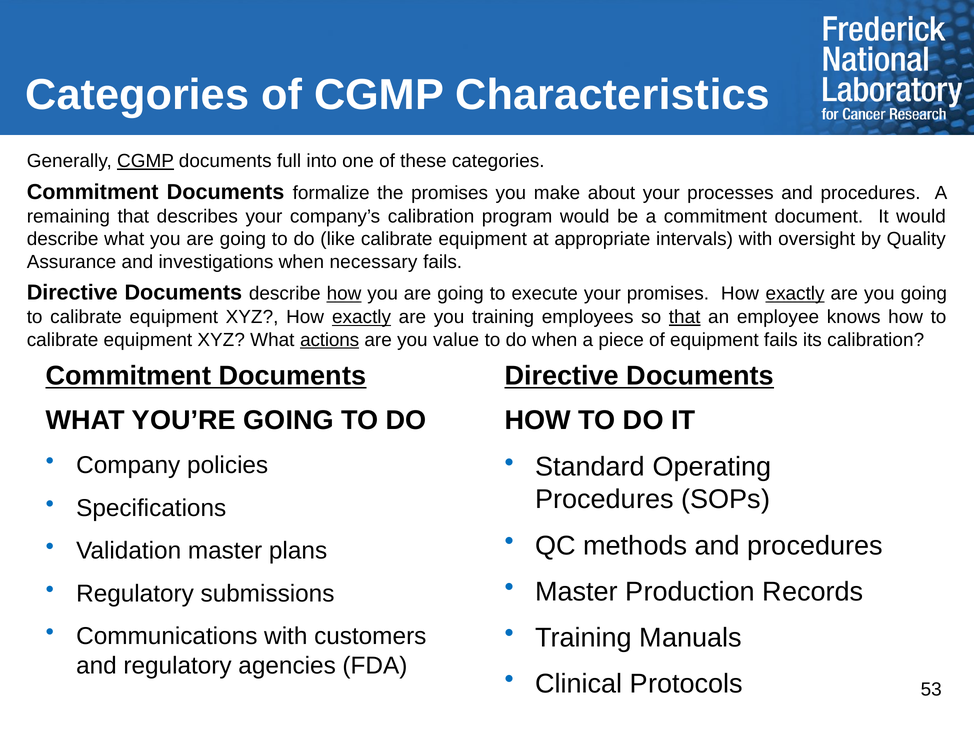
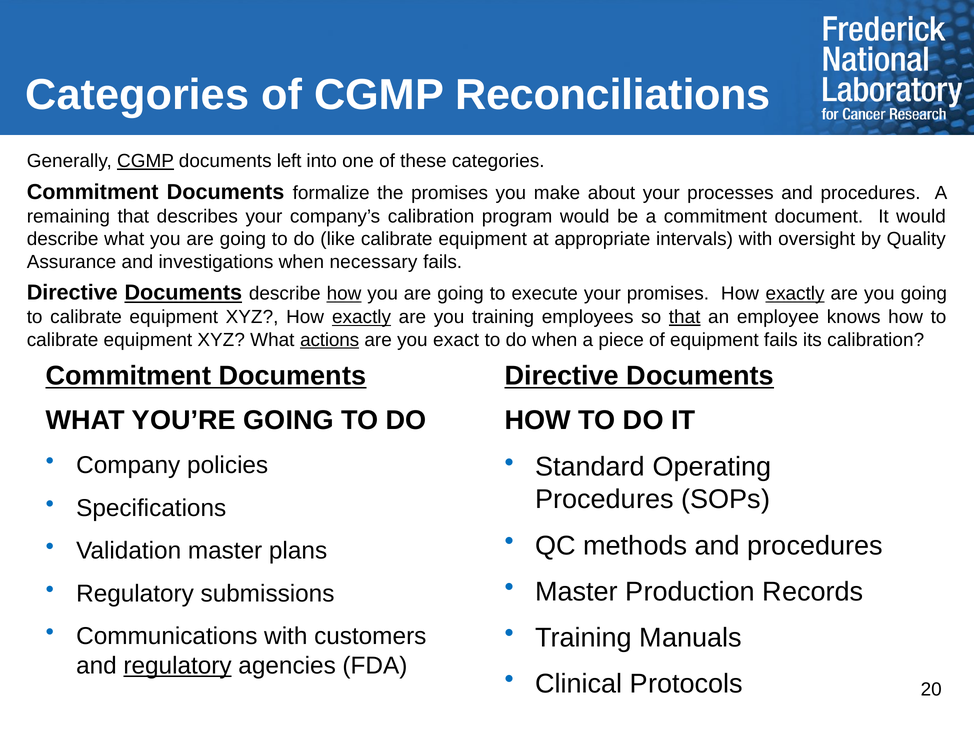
Characteristics: Characteristics -> Reconciliations (613, 95)
full: full -> left (289, 161)
Documents underline: none -> present (183, 293)
value: value -> exact (456, 340)
regulatory underline: none -> present (178, 665)
53: 53 -> 20 (931, 689)
